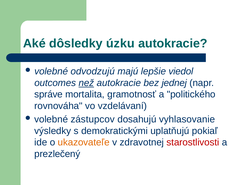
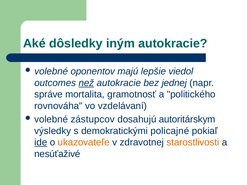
úzku: úzku -> iným (120, 43)
odvodzujú: odvodzujú -> oponentov (93, 71)
vyhlasovanie: vyhlasovanie -> autoritárskym (187, 120)
uplatňujú: uplatňujú -> policajné (170, 131)
ide underline: none -> present (41, 143)
starostlivosti colour: red -> orange (193, 143)
prezlečený: prezlečený -> nesúťaživé (57, 154)
